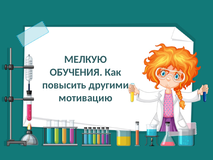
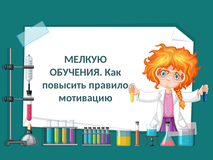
другими: другими -> правило (109, 85)
